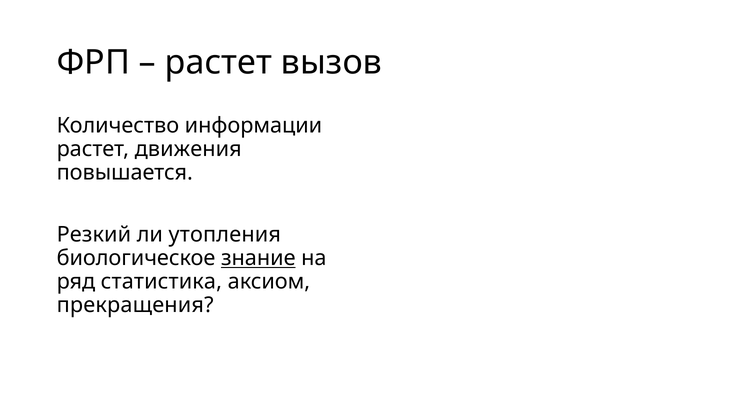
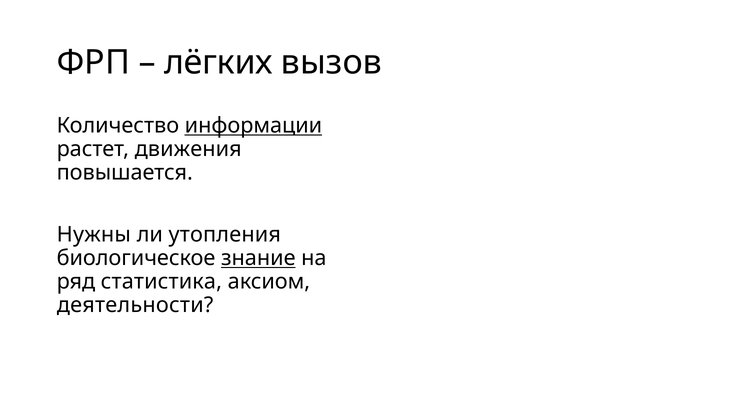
растет: растет -> лёгких (219, 62)
информации underline: none -> present (253, 126)
Резкий: Резкий -> Нужны (94, 235)
прекращения: прекращения -> деятельности (135, 305)
